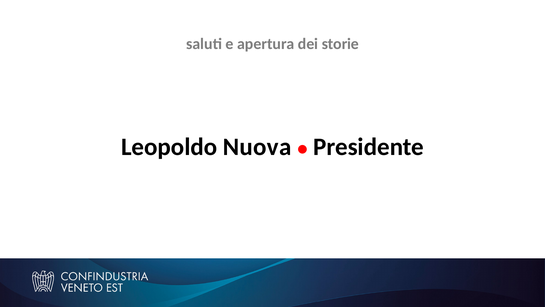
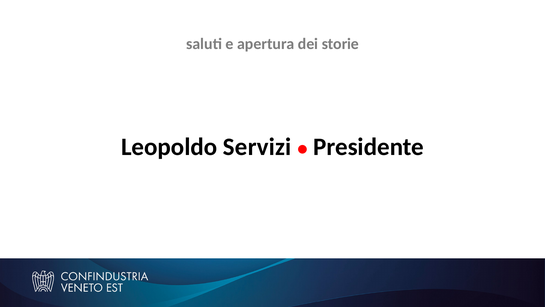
Nuova: Nuova -> Servizi (257, 147)
